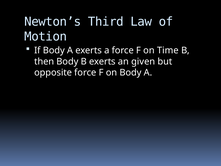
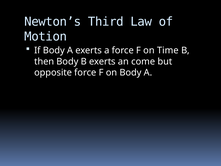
given: given -> come (143, 61)
